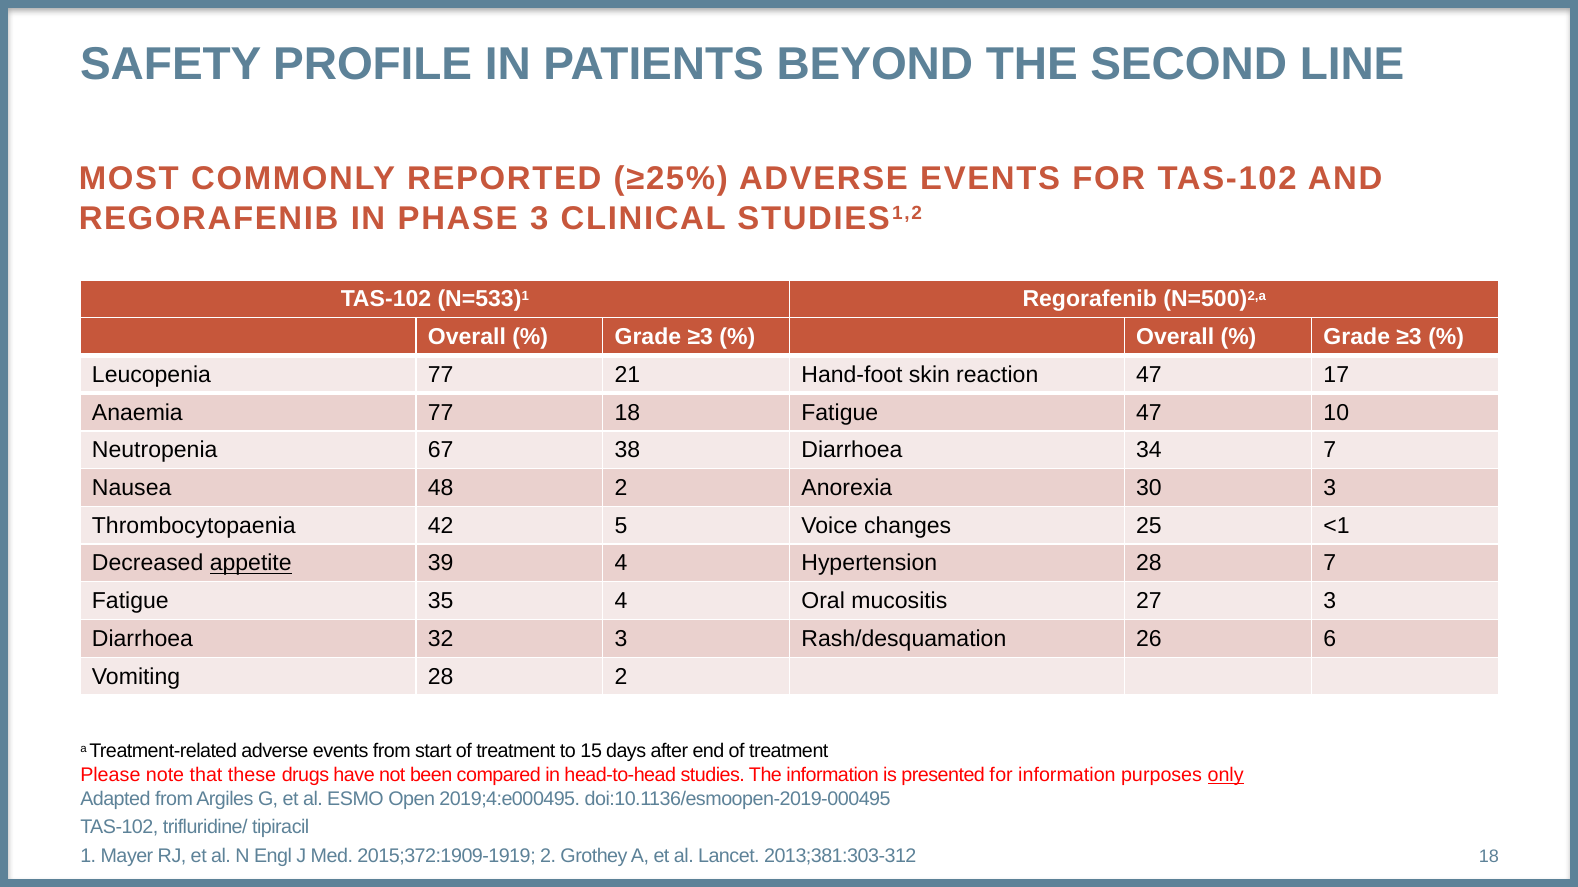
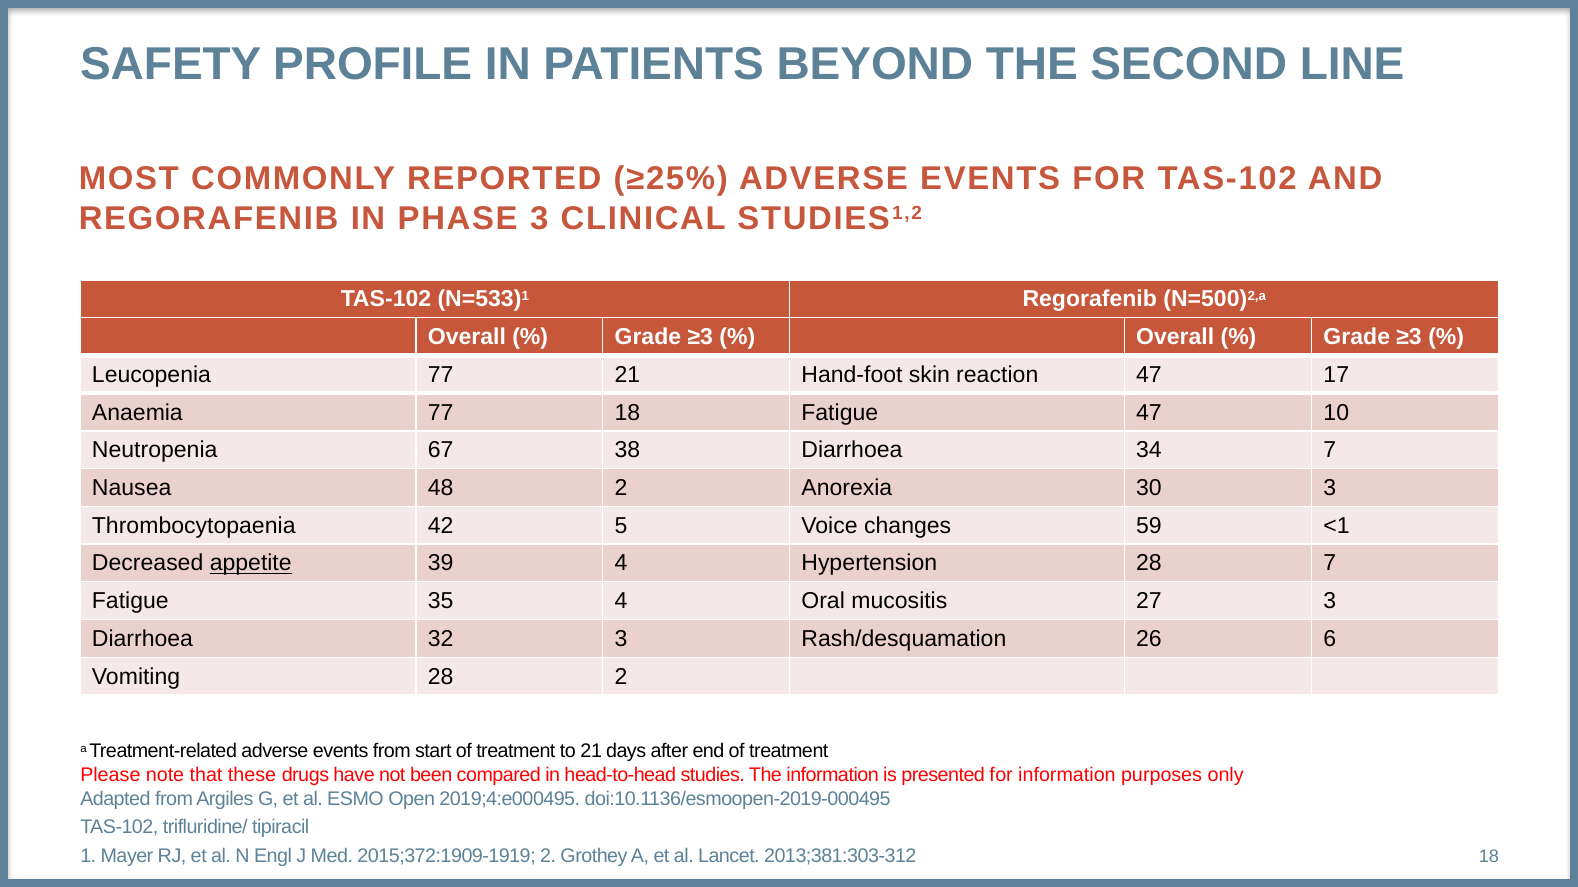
25: 25 -> 59 (1149, 526)
to 15: 15 -> 21 (591, 752)
only underline: present -> none (1226, 776)
